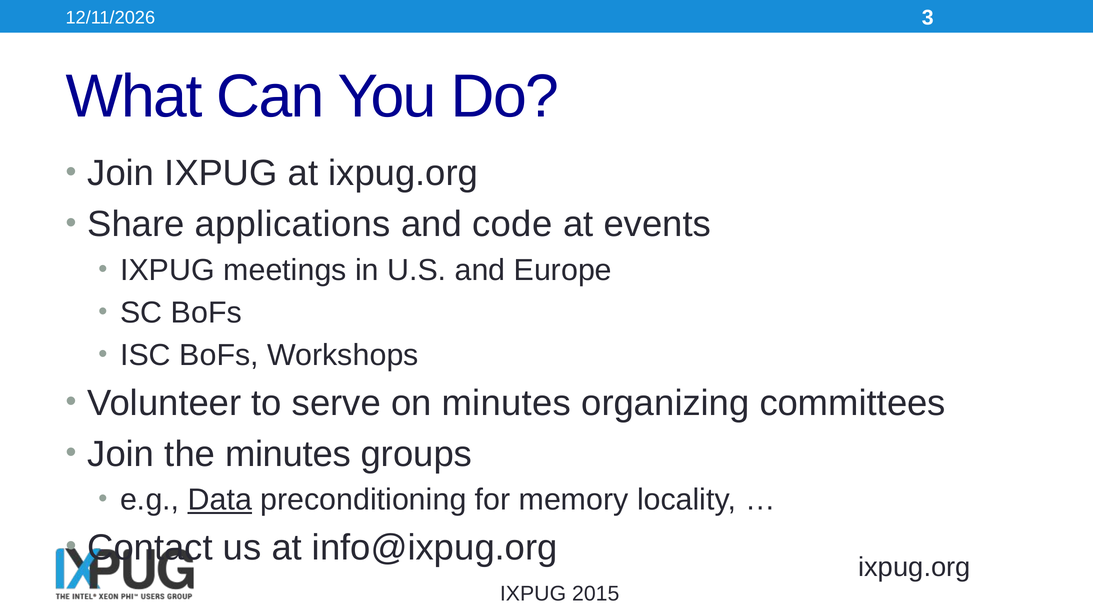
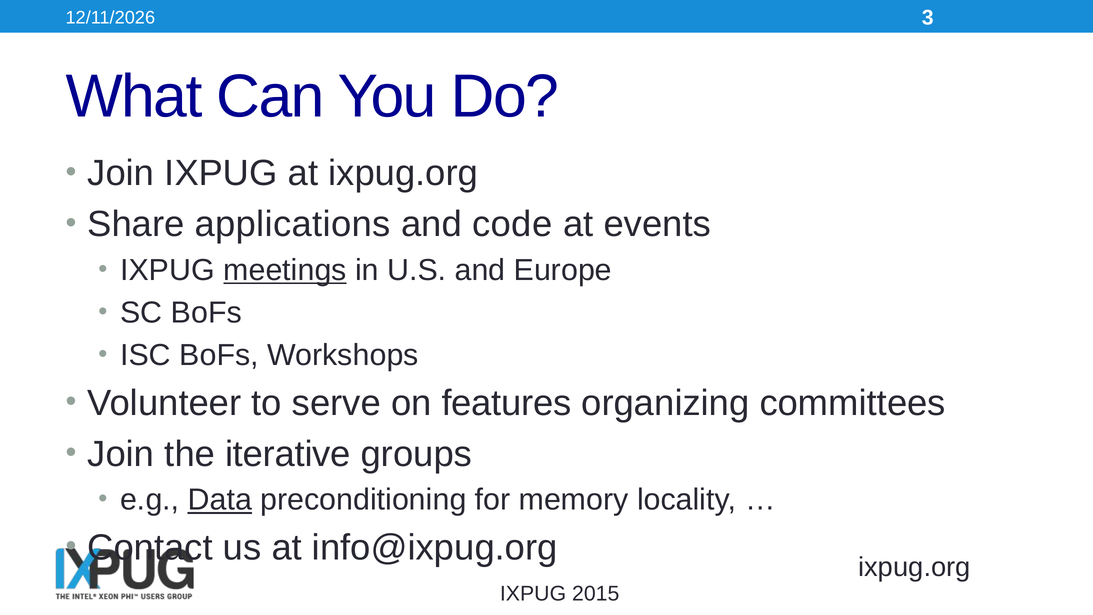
meetings underline: none -> present (285, 270)
on minutes: minutes -> features (507, 403)
the minutes: minutes -> iterative (288, 454)
